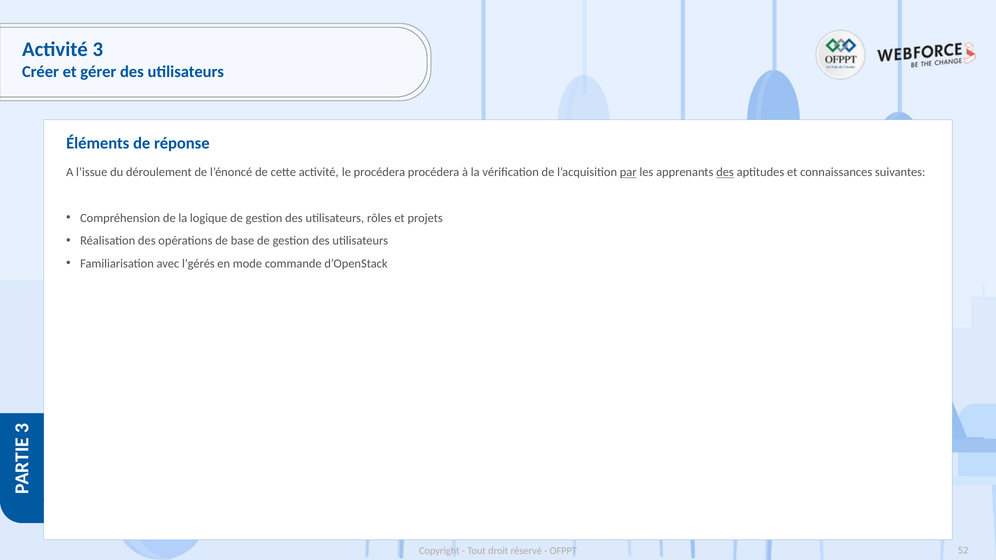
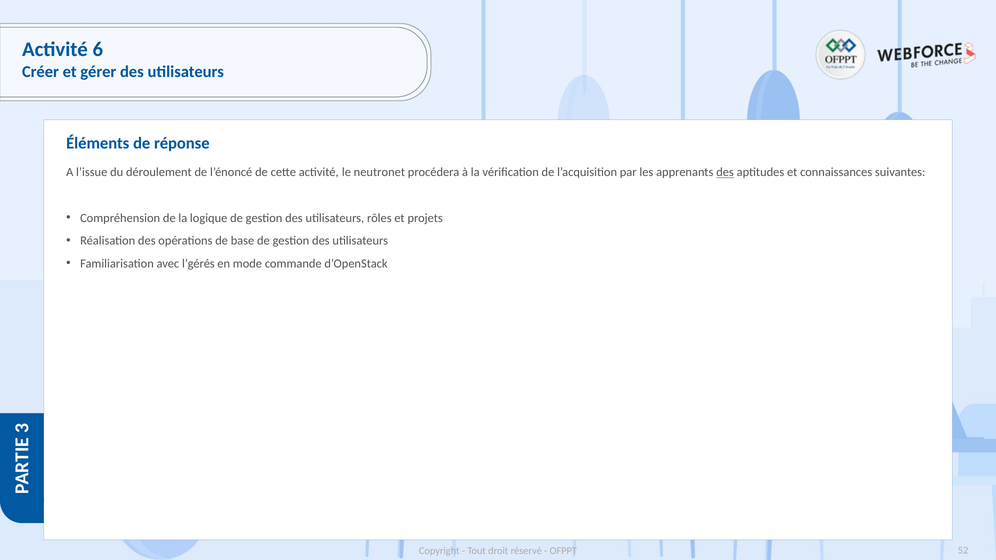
Activité 3: 3 -> 6 (98, 49)
le procédera: procédera -> neutronet (379, 172)
par underline: present -> none (628, 172)
